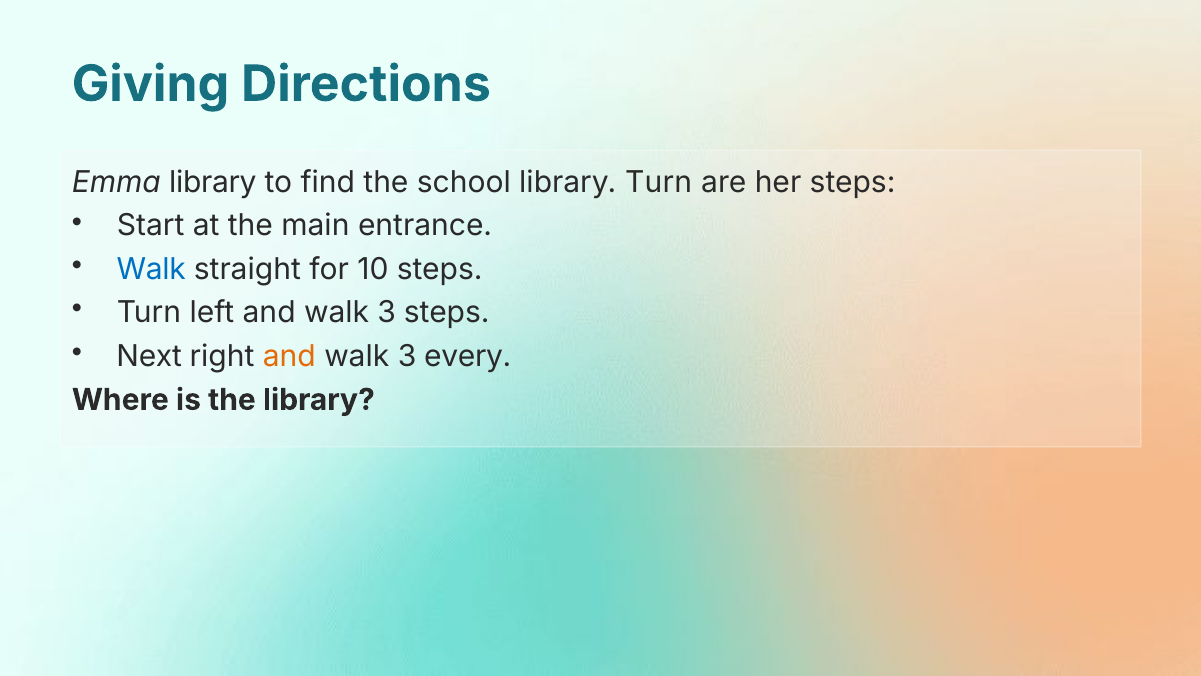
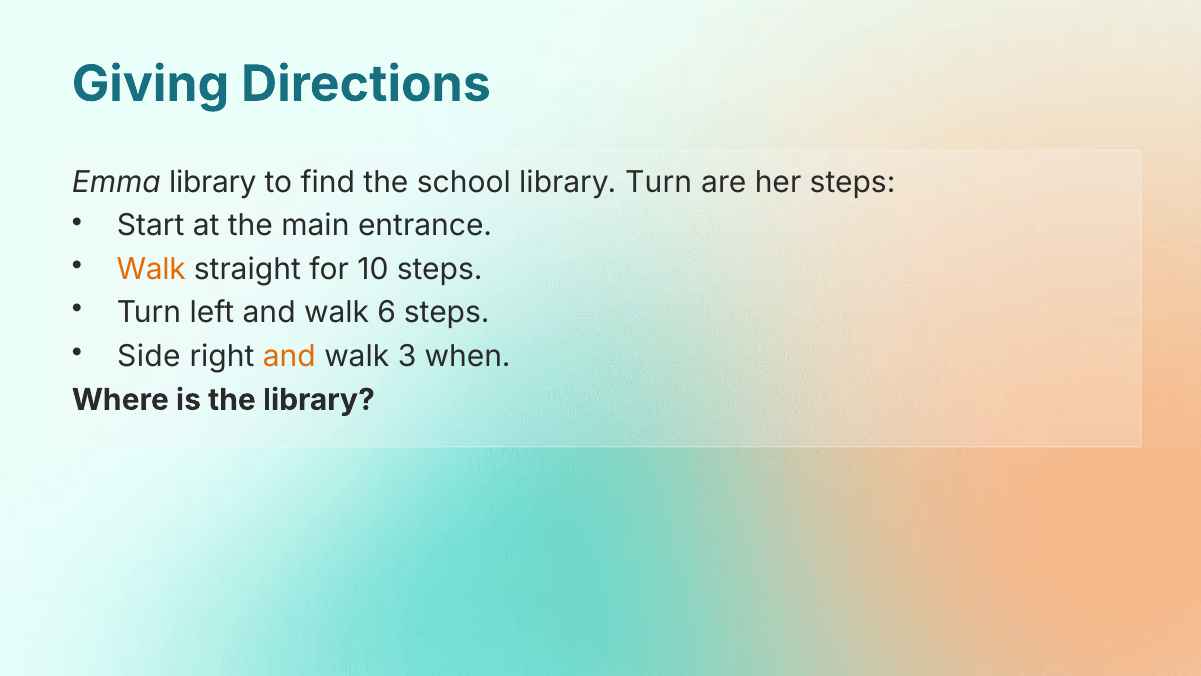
Walk colour: blue -> orange (151, 269)
left and walk 3: 3 -> 6 (387, 313)
Next: Next -> Side (149, 356)
every: every -> when (468, 356)
